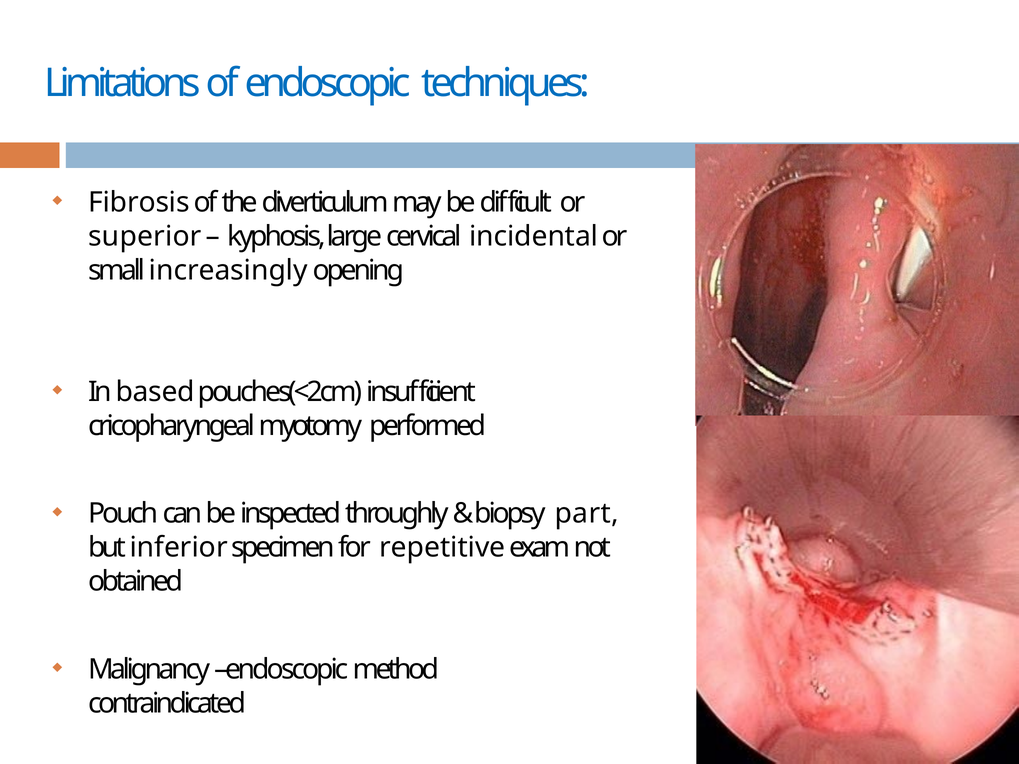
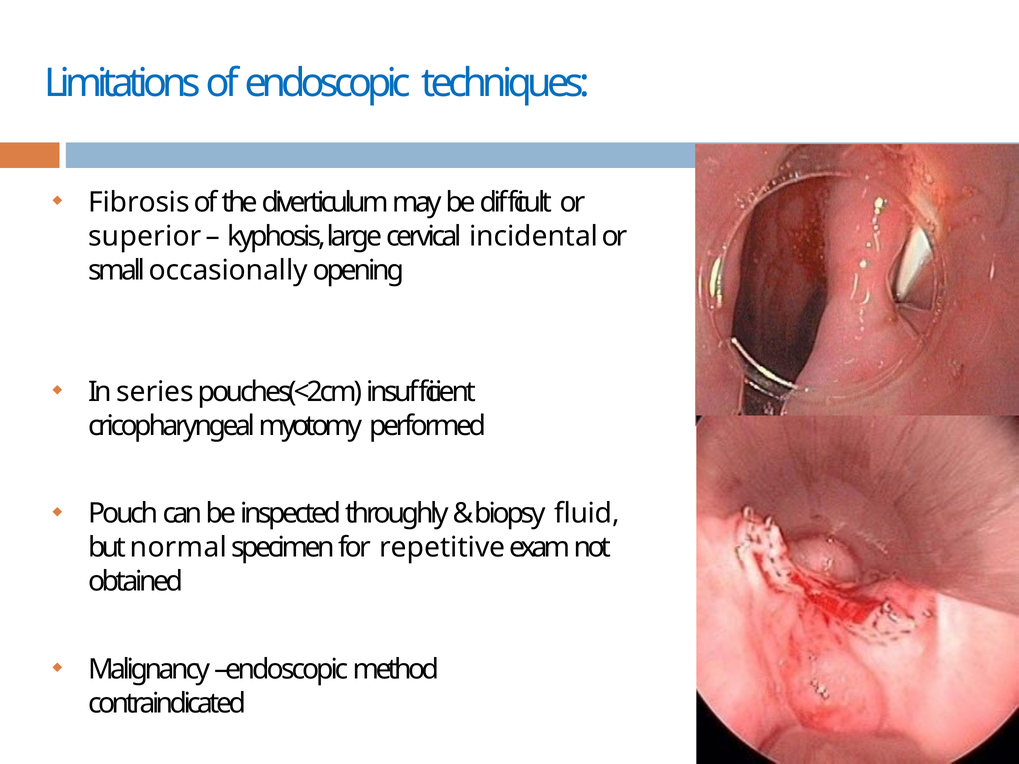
increasingly: increasingly -> occasionally (228, 270)
based: based -> series (155, 392)
part: part -> fluid (587, 514)
inferior: inferior -> normal (178, 548)
